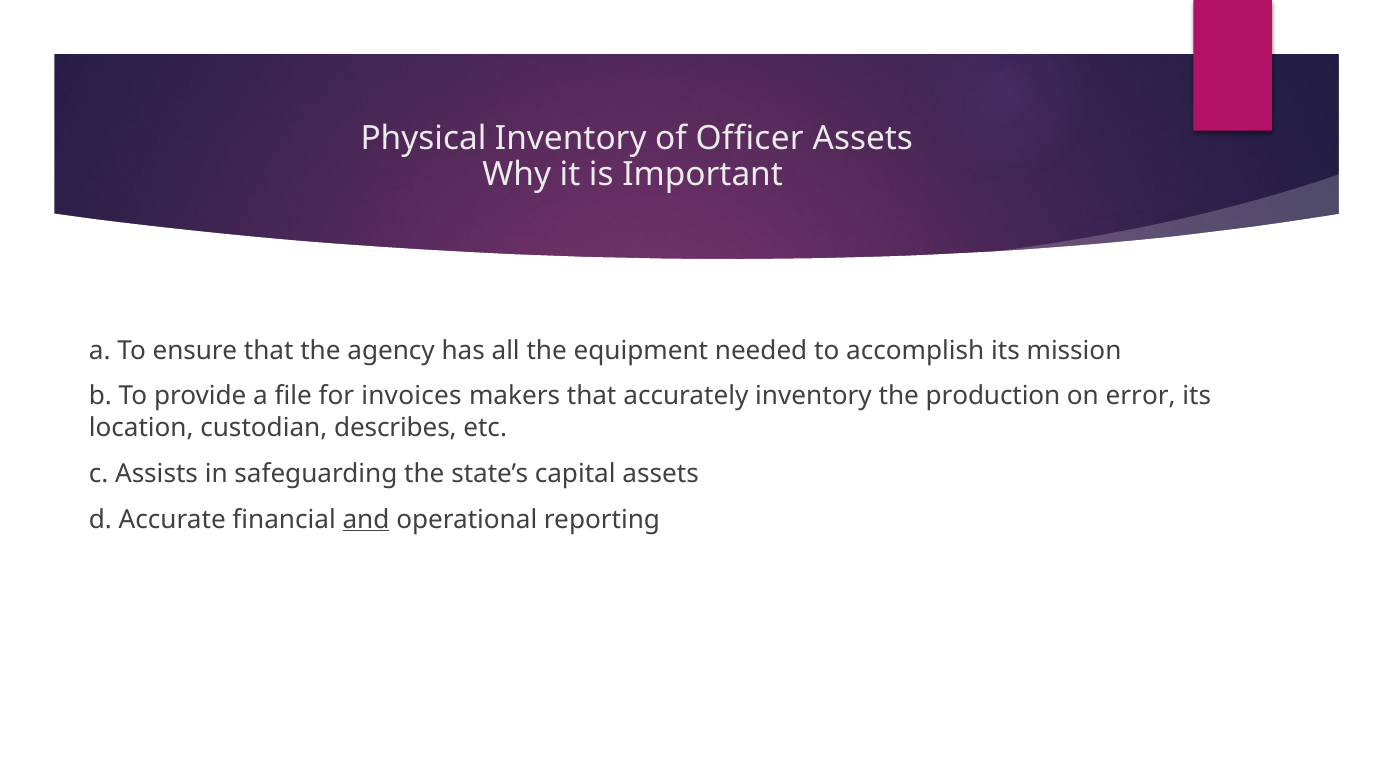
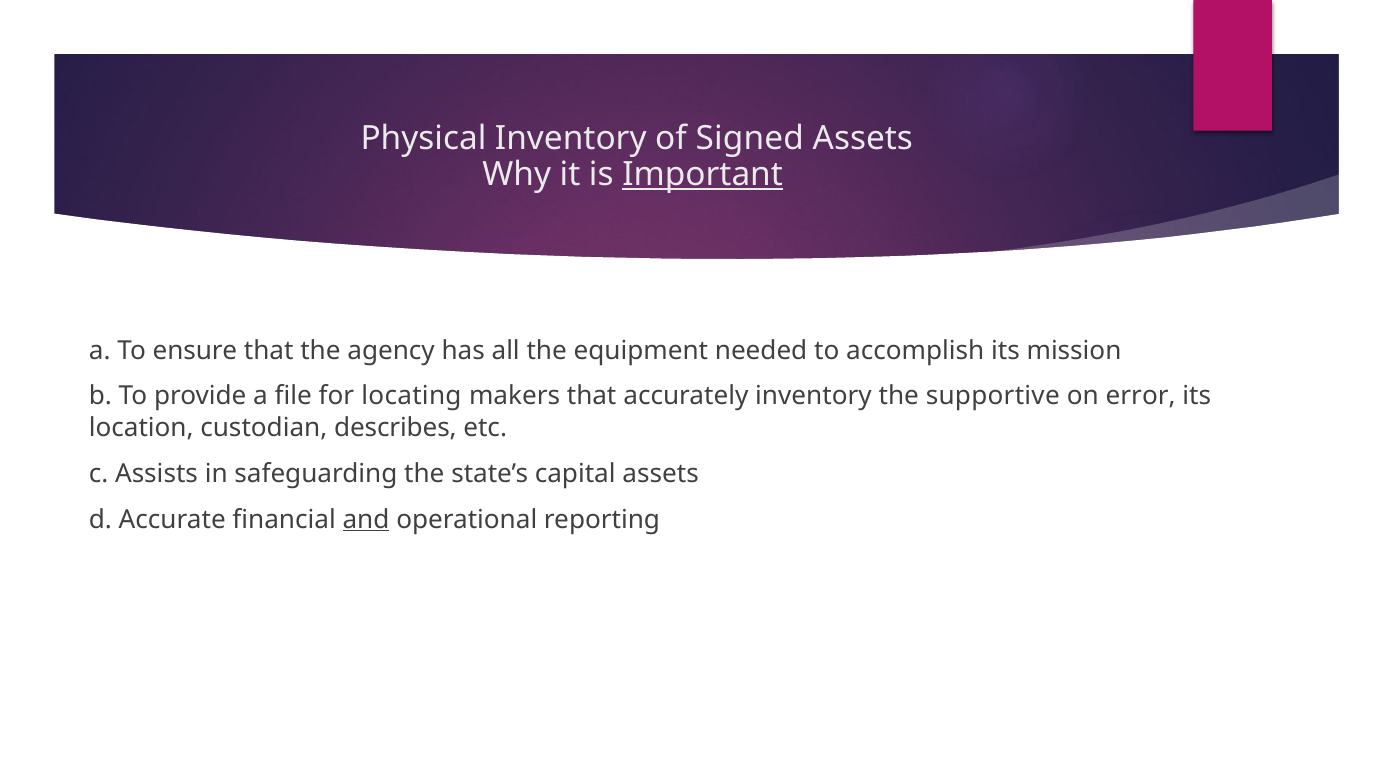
Officer: Officer -> Signed (750, 139)
Important underline: none -> present (703, 175)
invoices: invoices -> locating (411, 396)
production: production -> supportive (993, 396)
